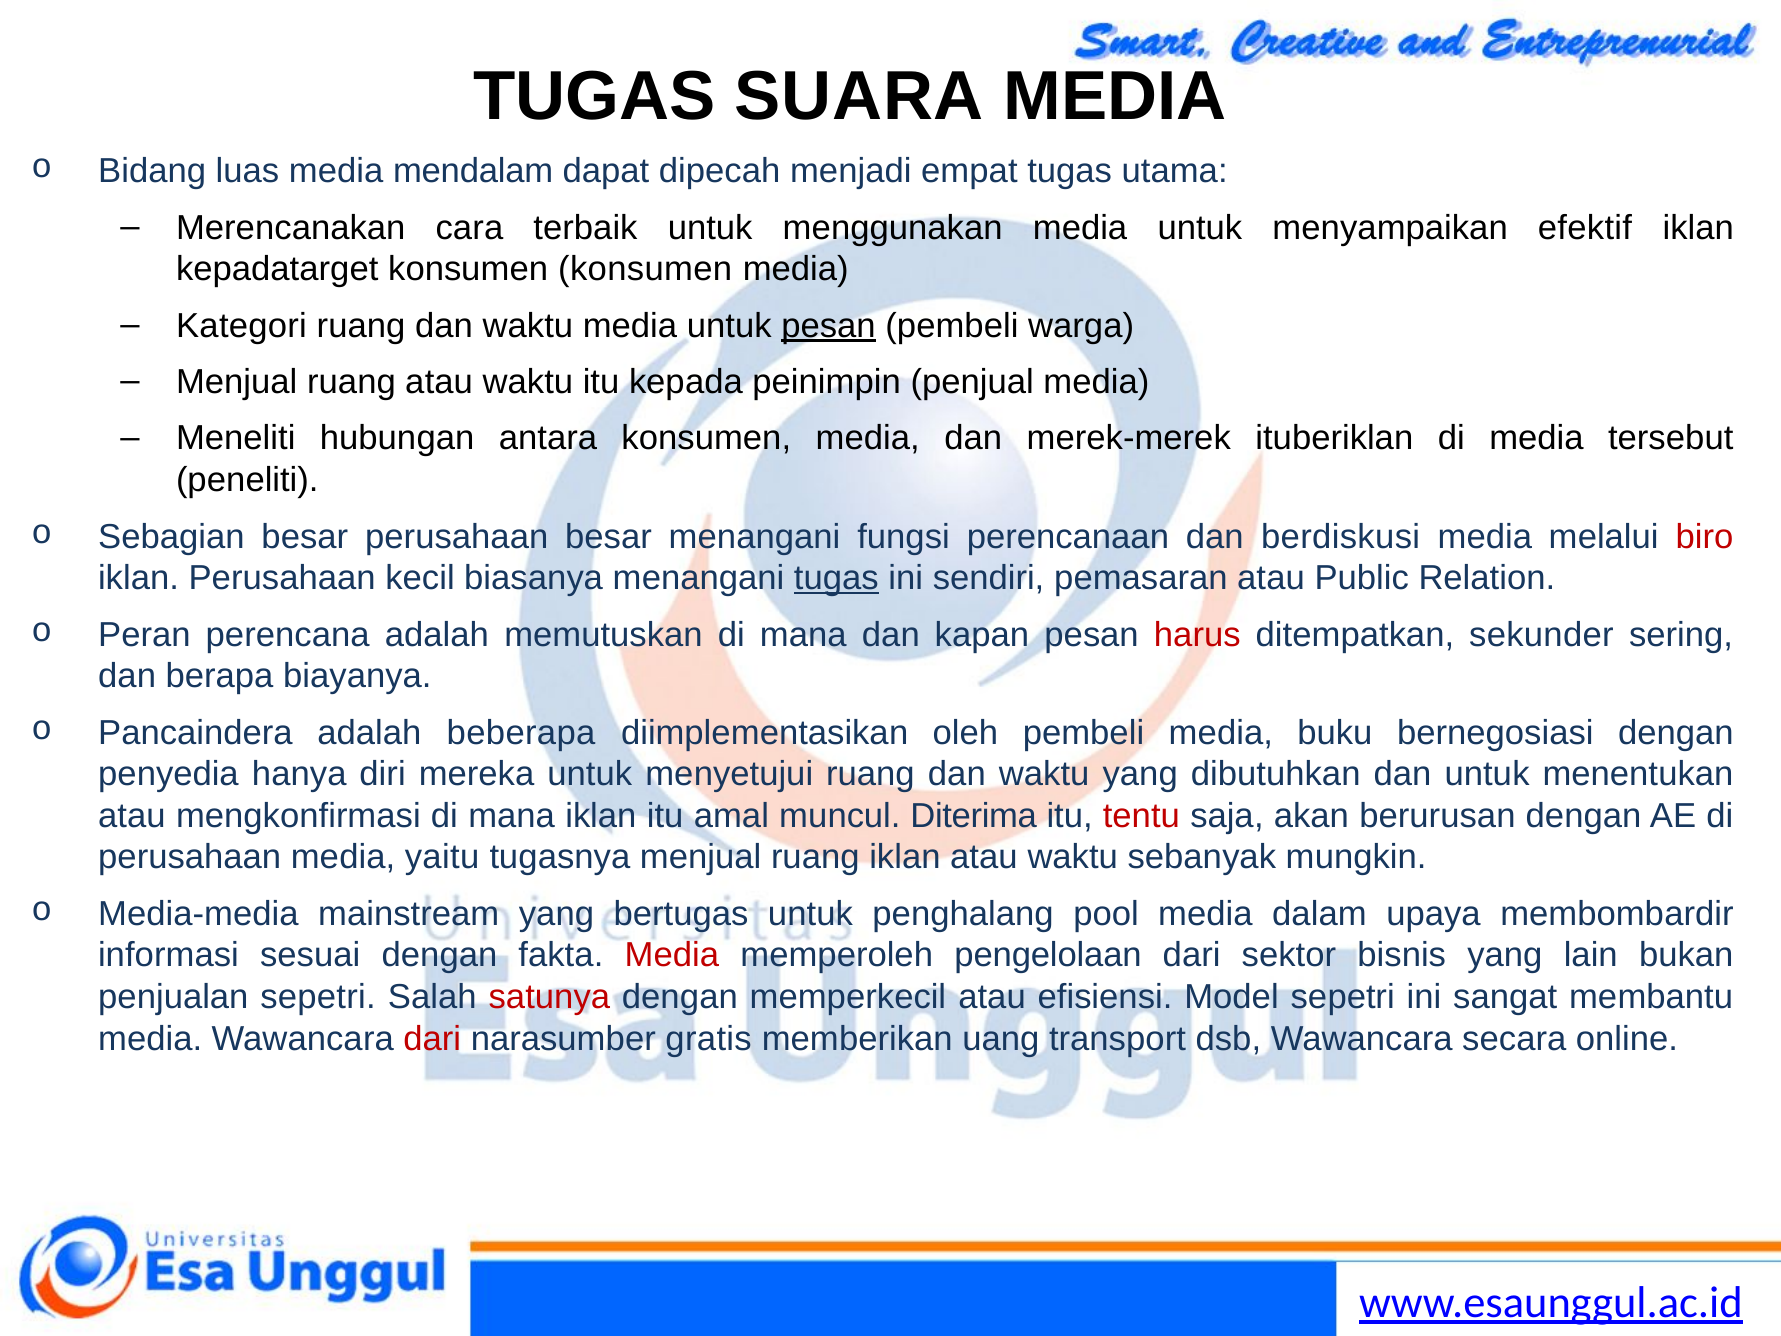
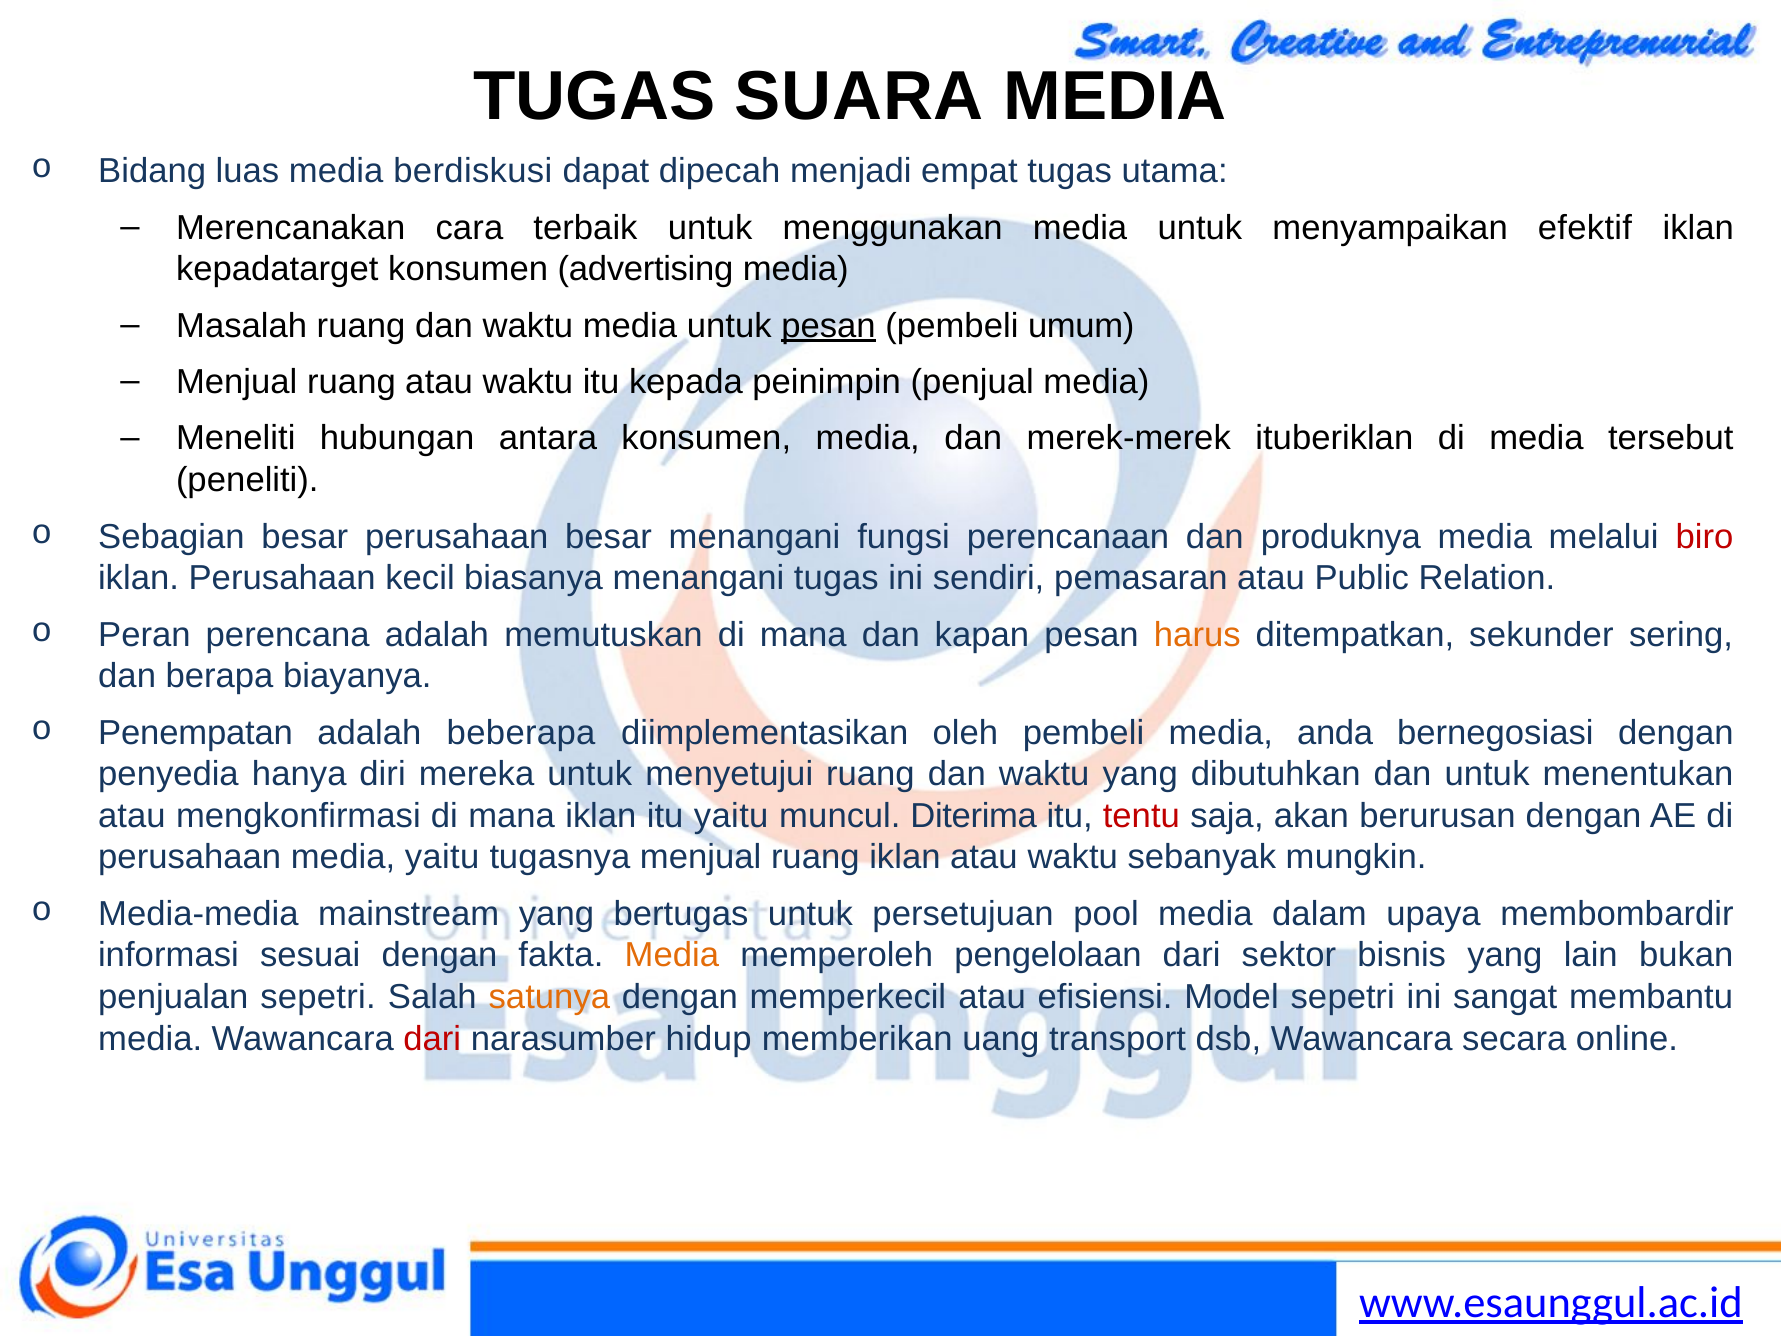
mendalam: mendalam -> berdiskusi (473, 171)
konsumen konsumen: konsumen -> advertising (645, 269)
Kategori: Kategori -> Masalah (242, 326)
warga: warga -> umum (1081, 326)
berdiskusi: berdiskusi -> produknya (1341, 536)
tugas underline: present -> none (836, 578)
harus colour: red -> orange (1197, 634)
Pancaindera: Pancaindera -> Penempatan (196, 733)
buku: buku -> anda (1335, 733)
itu amal: amal -> yaitu (731, 816)
penghalang: penghalang -> persetujuan (963, 914)
Media colour: red -> orange (672, 955)
satunya colour: red -> orange (549, 997)
gratis: gratis -> hidup (709, 1038)
